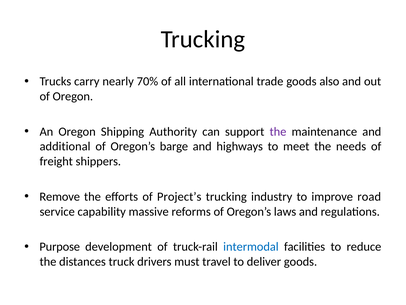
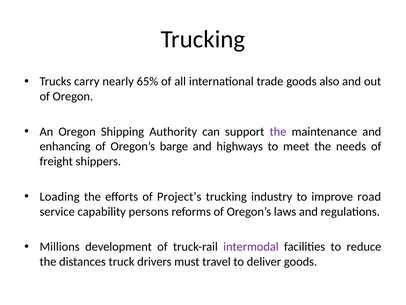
70%: 70% -> 65% (147, 81)
additional: additional -> enhancing (65, 146)
Remove: Remove -> Loading (60, 196)
massive: massive -> persons (149, 211)
Purpose: Purpose -> Millions (60, 246)
intermodal colour: blue -> purple (251, 246)
